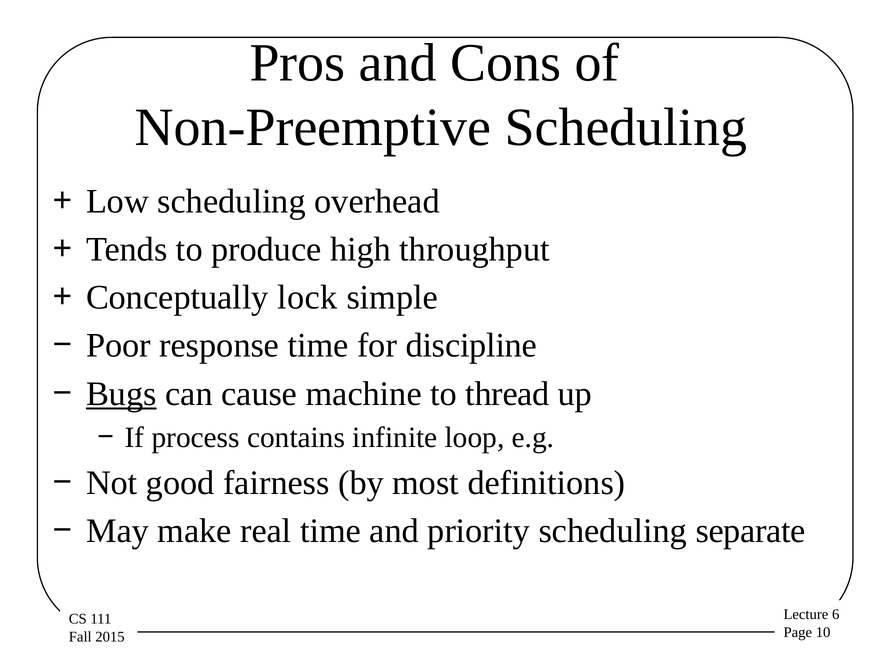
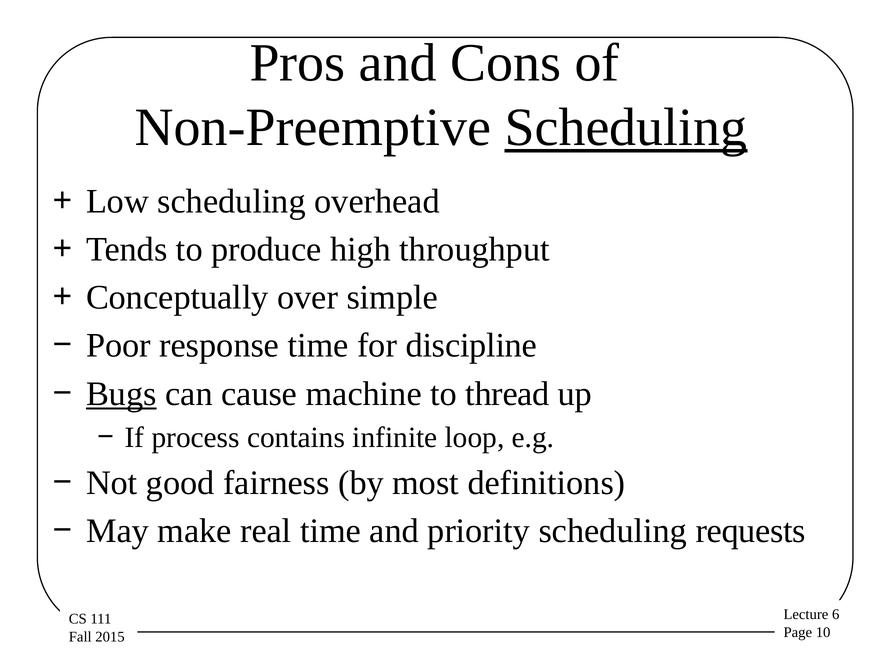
Scheduling underline: none -> present (626, 128)
lock: lock -> over (308, 298)
separate: separate -> requests (751, 531)
